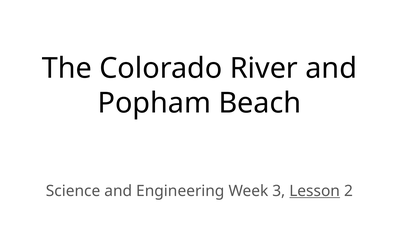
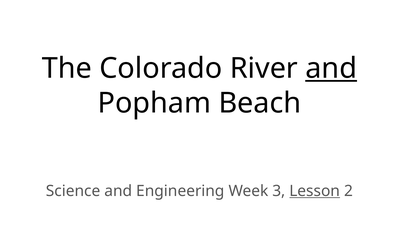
and underline: none -> present (331, 68)
